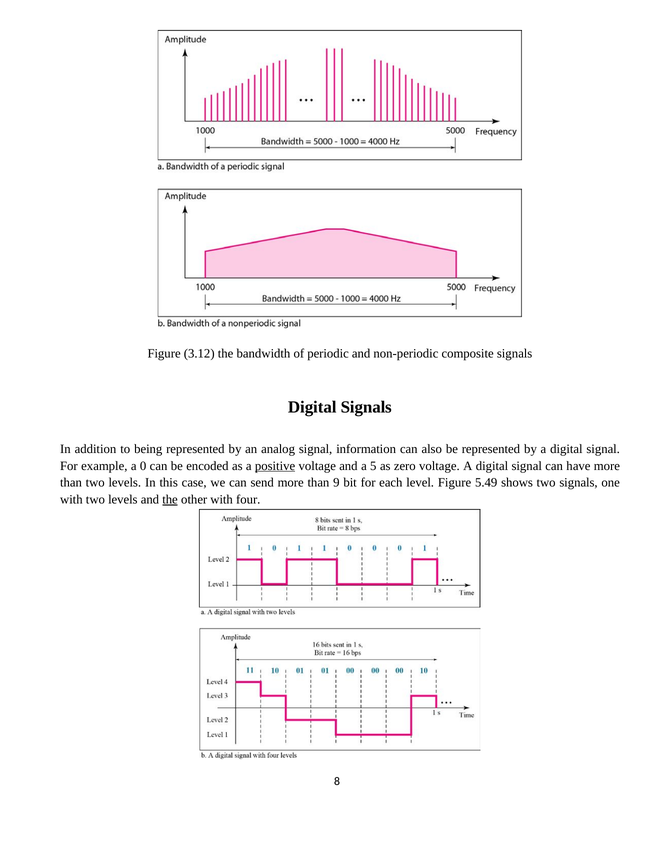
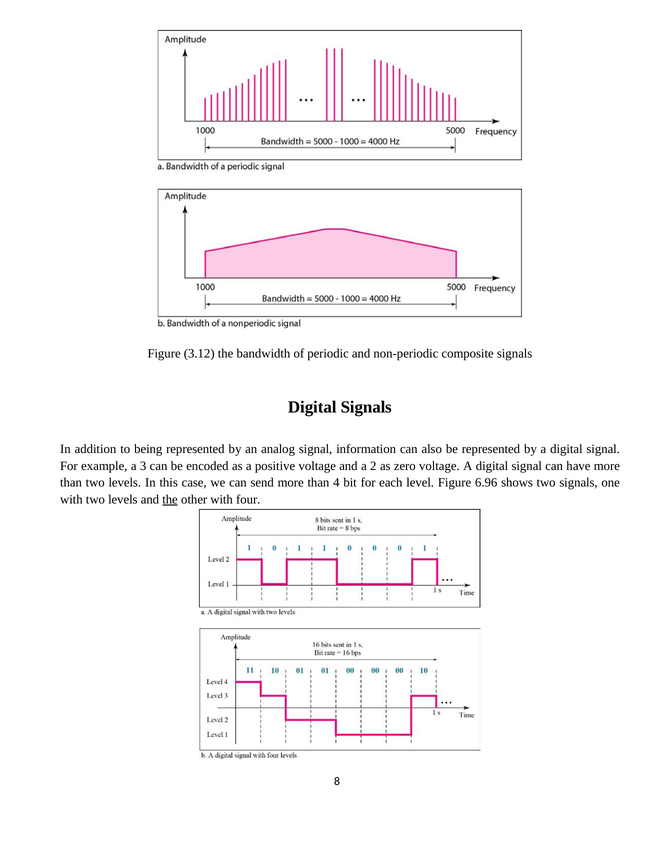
0: 0 -> 3 (143, 466)
positive underline: present -> none (275, 466)
5: 5 -> 2 (373, 466)
9: 9 -> 4 (336, 483)
5.49: 5.49 -> 6.96 (486, 483)
